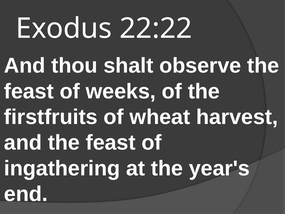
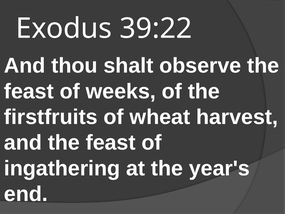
22:22: 22:22 -> 39:22 (156, 28)
